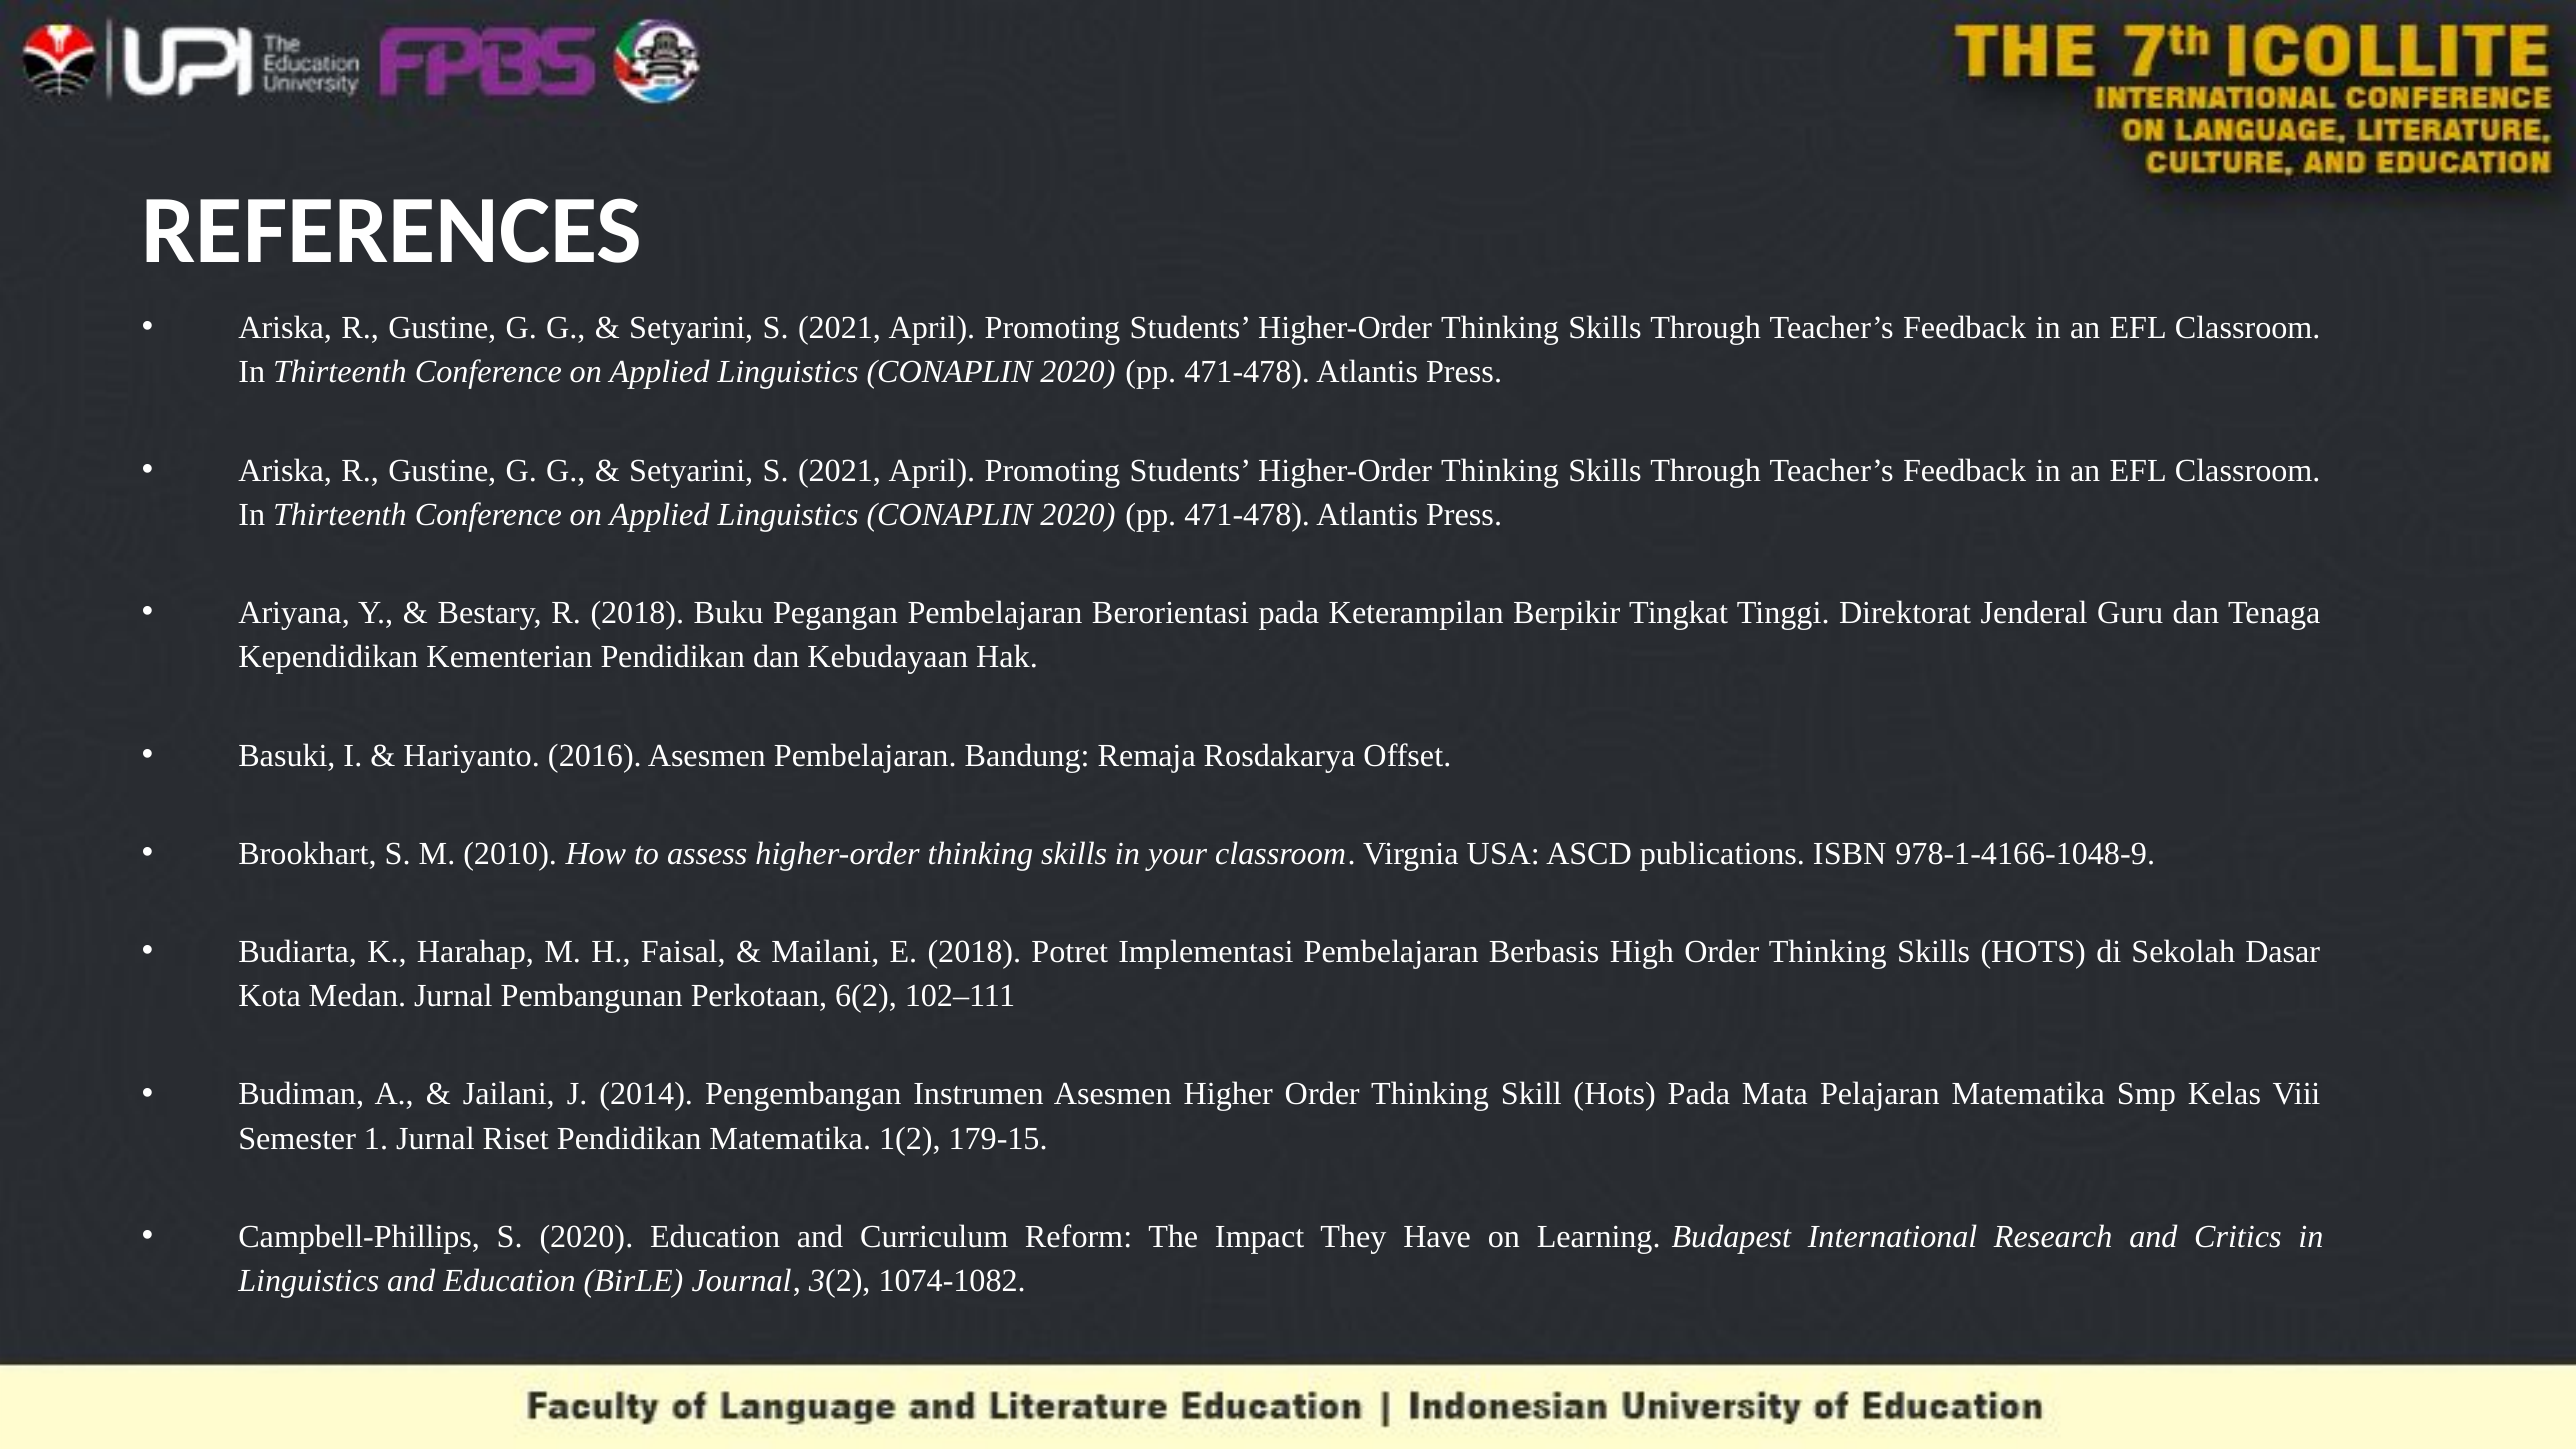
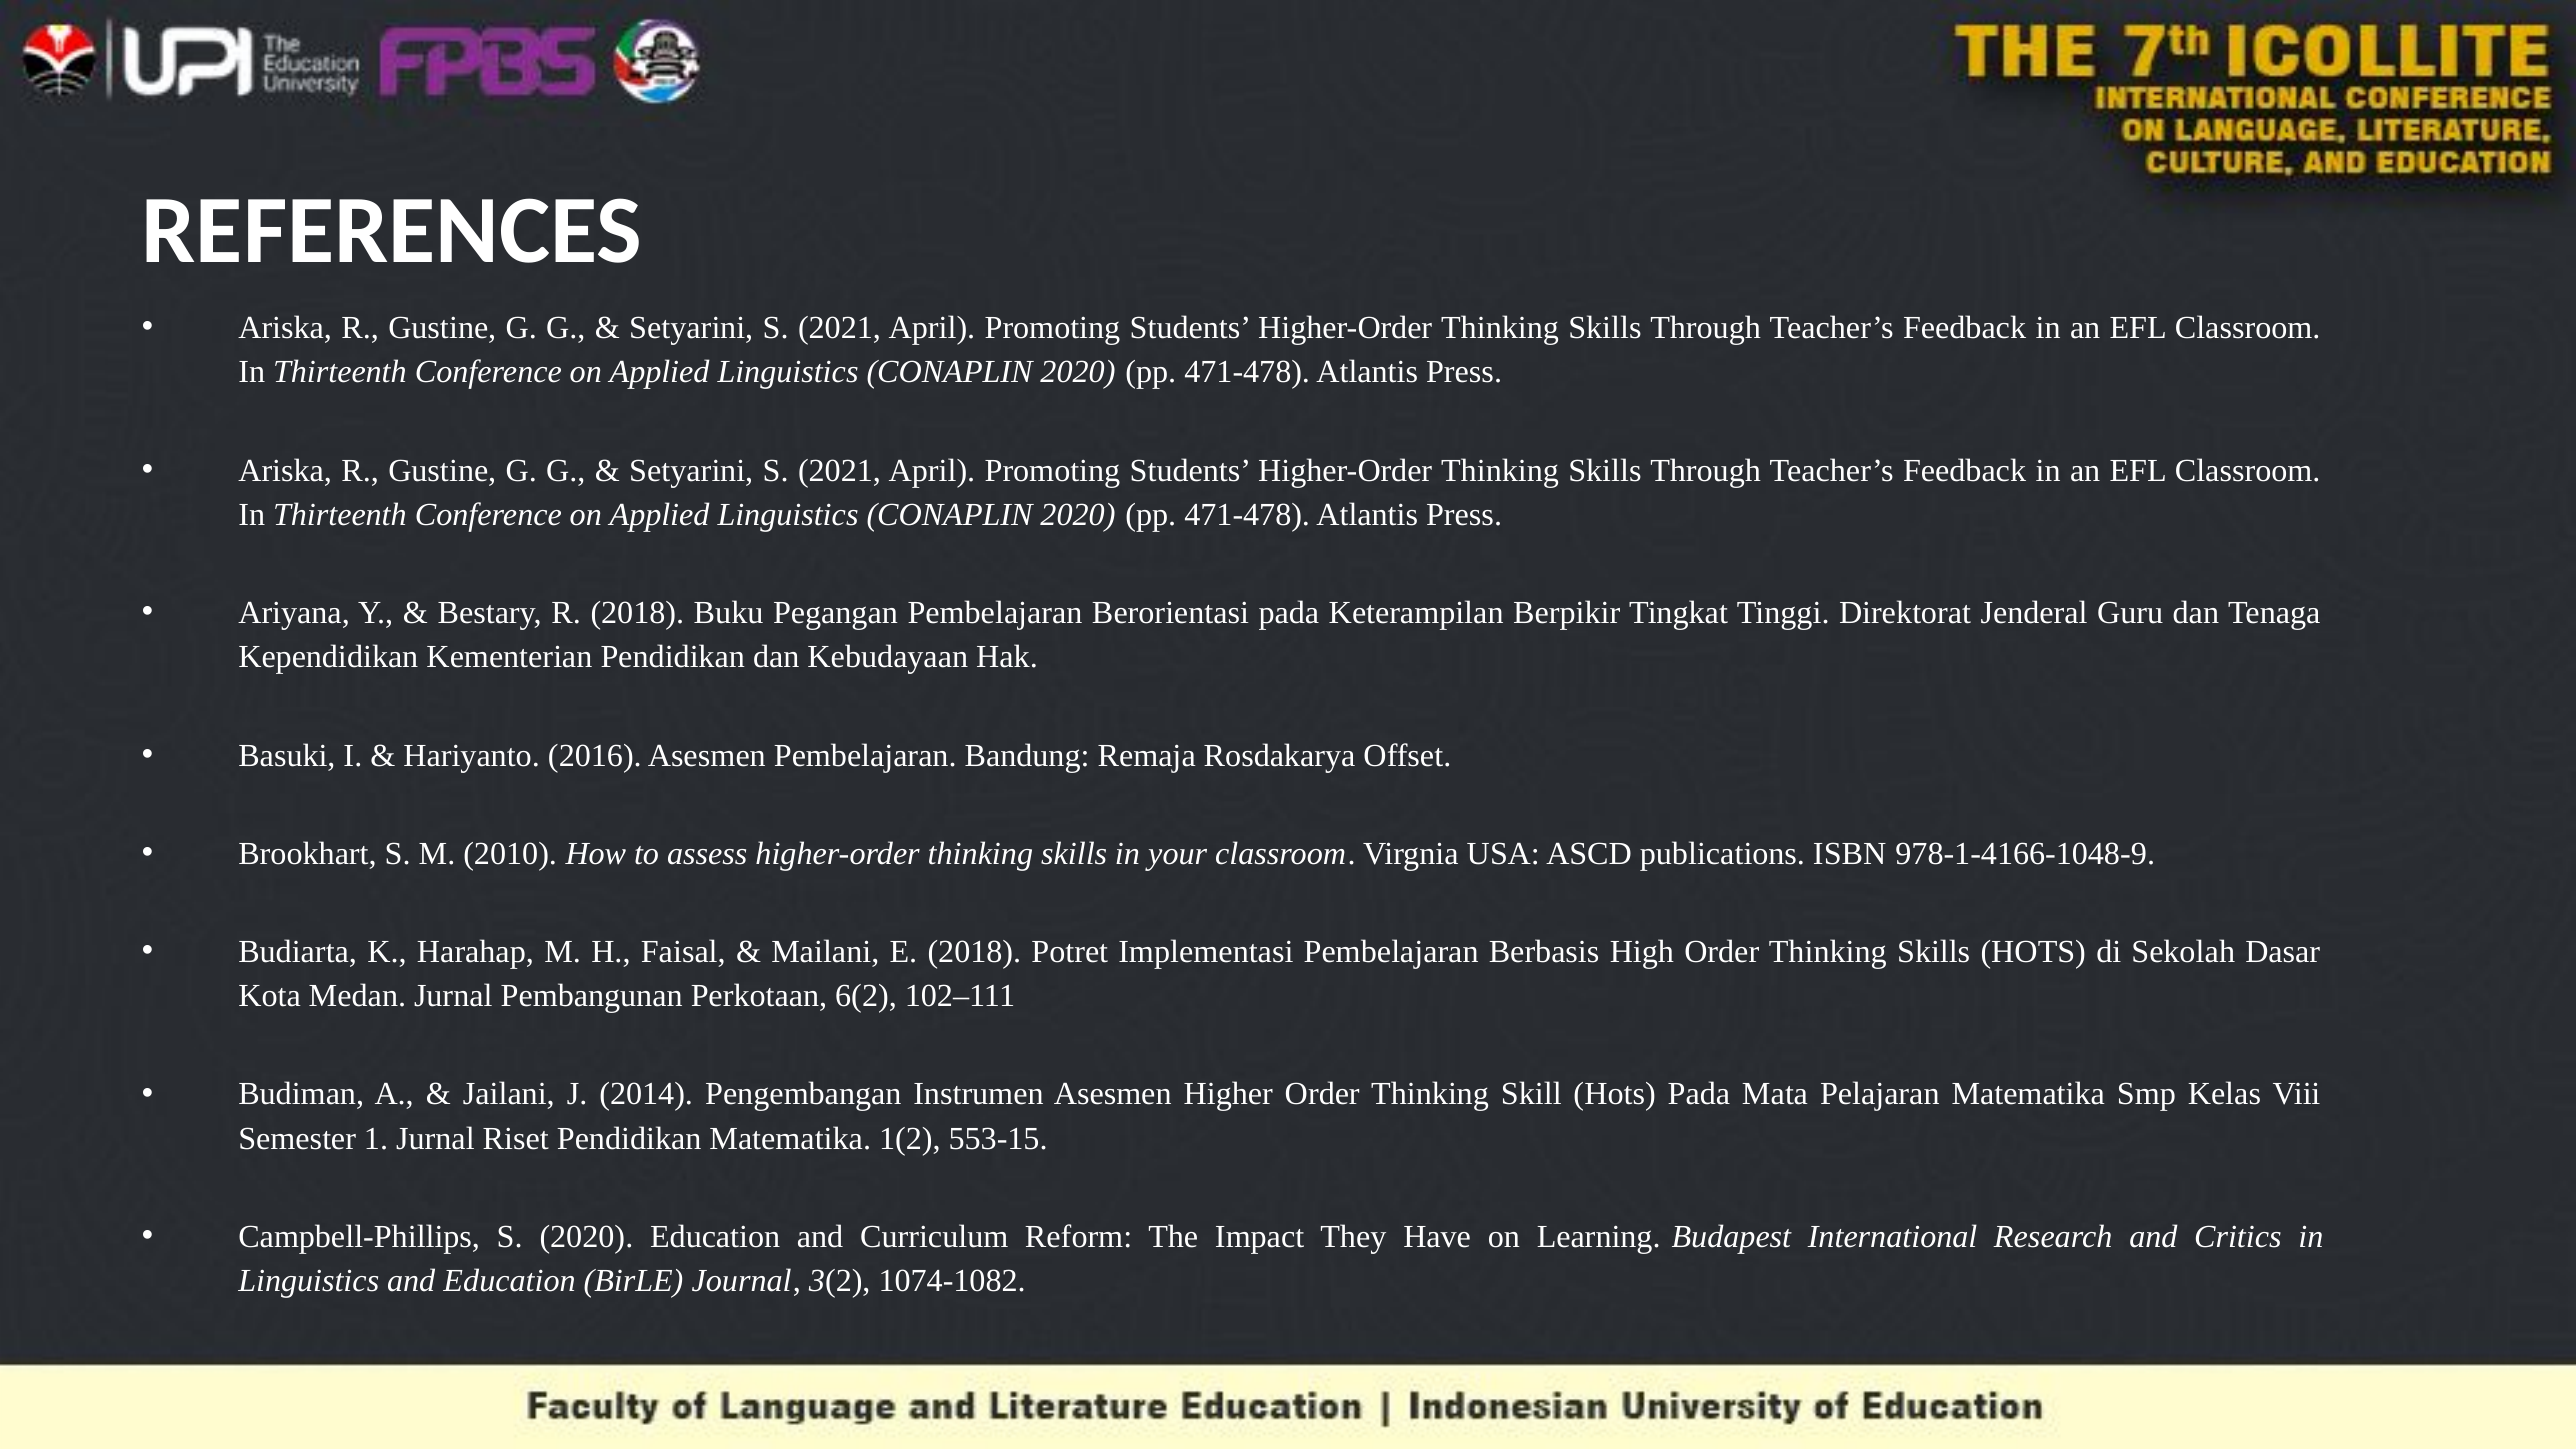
179-15: 179-15 -> 553-15 (998, 1139)
